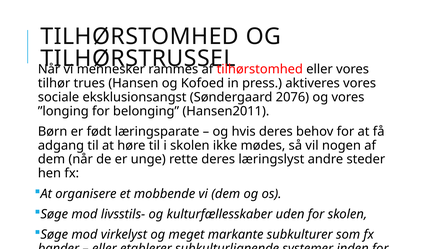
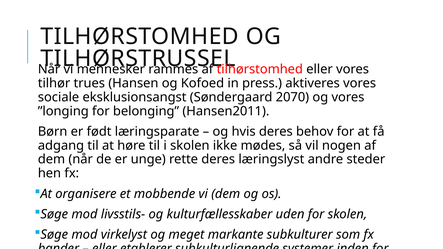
2076: 2076 -> 2070 (292, 97)
